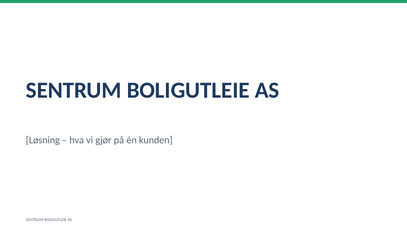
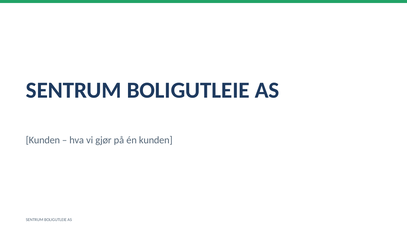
Løsning: Løsning -> Kunden (43, 140)
